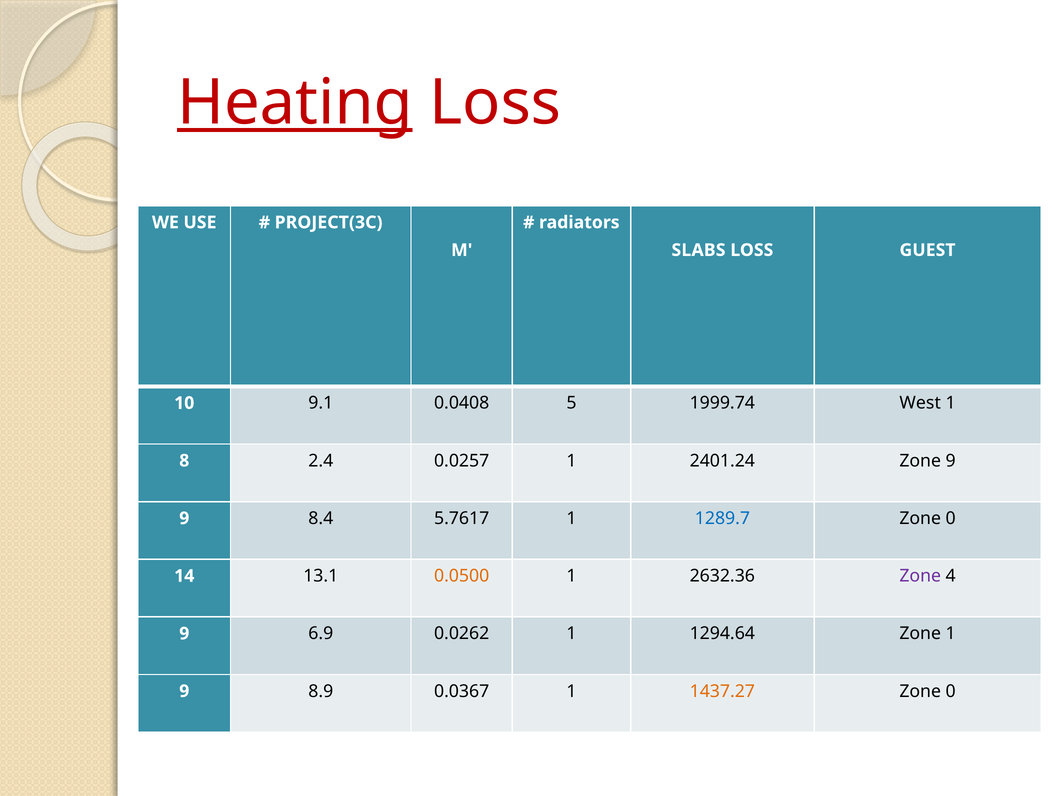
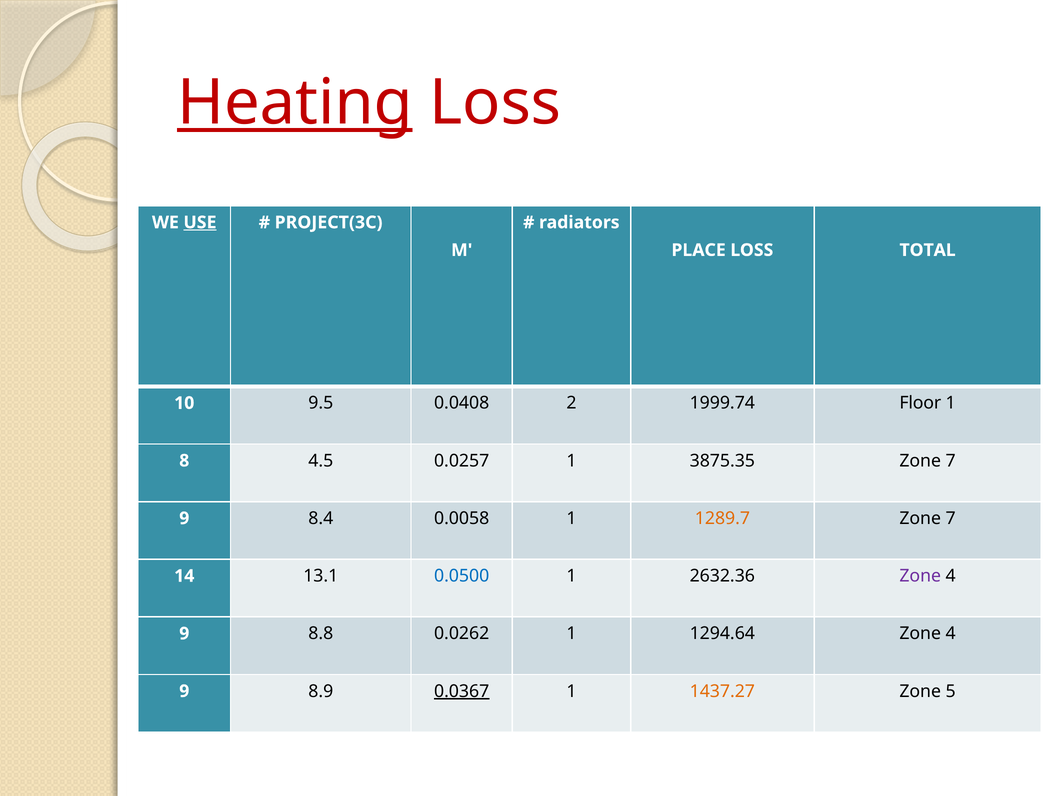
USE underline: none -> present (200, 223)
SLABS: SLABS -> PLACE (699, 250)
GUEST: GUEST -> TOTAL (928, 250)
9.1: 9.1 -> 9.5 (321, 403)
5: 5 -> 2 (572, 403)
West: West -> Floor (920, 403)
2.4: 2.4 -> 4.5 (321, 461)
2401.24: 2401.24 -> 3875.35 (722, 461)
9: 9 -> 7 (951, 461)
5.7617: 5.7617 -> 0.0058 (462, 519)
1289.7 colour: blue -> orange (722, 519)
0: 0 -> 7 (951, 519)
0.0500 colour: orange -> blue (462, 576)
6.9: 6.9 -> 8.8 (321, 634)
1294.64 Zone 1: 1 -> 4 (951, 634)
0.0367 underline: none -> present (462, 692)
0: 0 -> 5 (951, 692)
